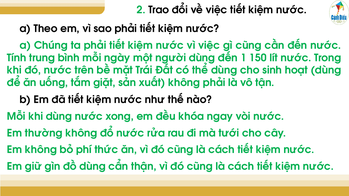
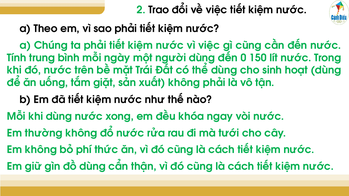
1: 1 -> 0 (243, 58)
